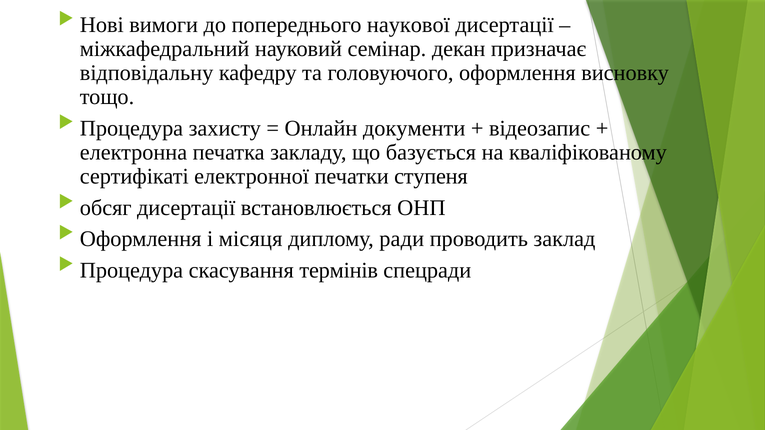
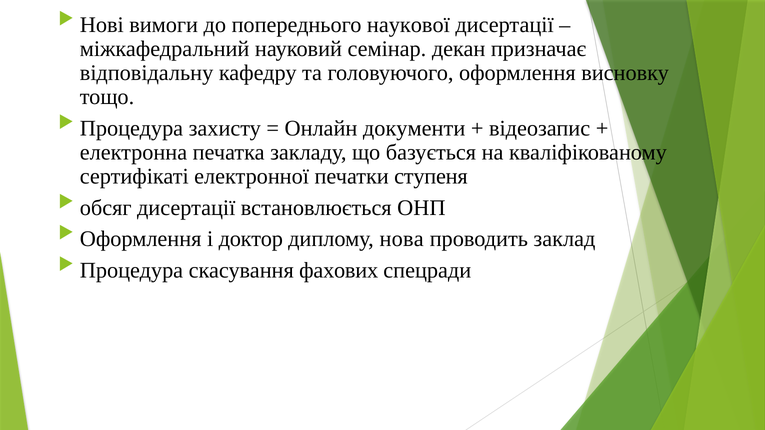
місяця: місяця -> доктор (251, 239)
ради: ради -> нова (402, 239)
термінів: термінів -> фахових (339, 270)
